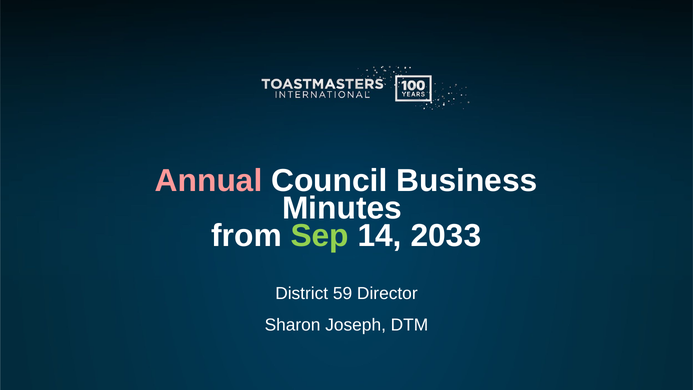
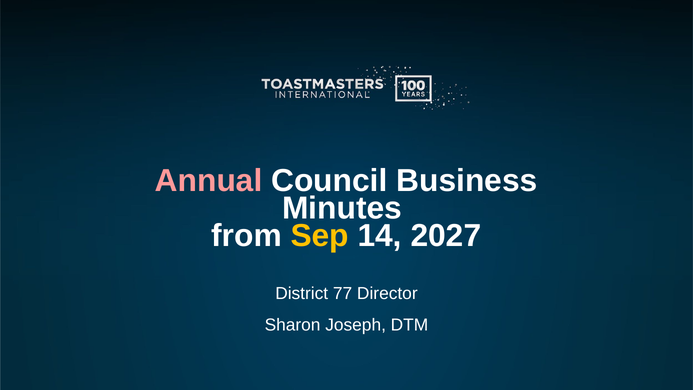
Sep colour: light green -> yellow (320, 235)
2033: 2033 -> 2027 (446, 235)
59: 59 -> 77 (343, 294)
